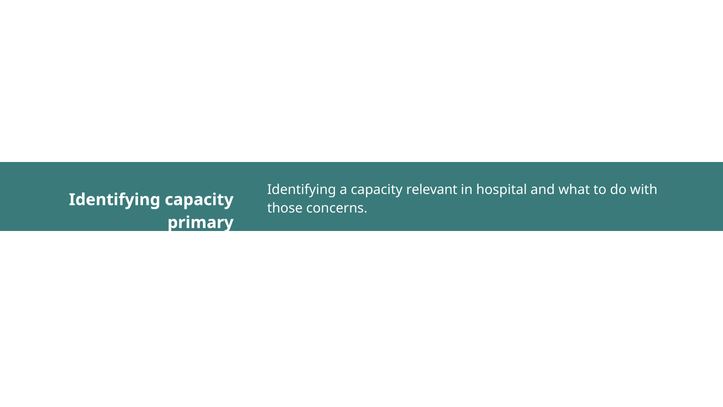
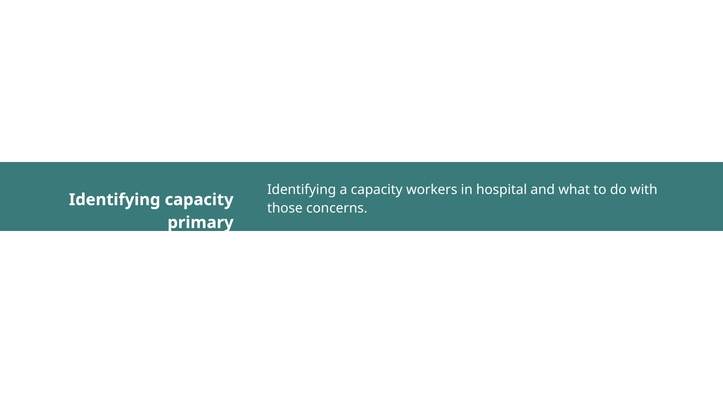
relevant: relevant -> workers (432, 190)
